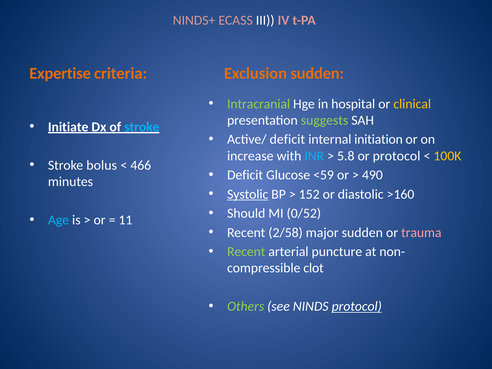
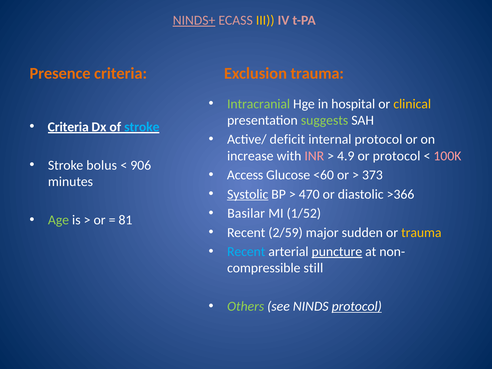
NINDS+ underline: none -> present (194, 20)
III colour: white -> yellow (265, 20)
Expertise: Expertise -> Presence (60, 73)
Exclusion sudden: sudden -> trauma (317, 73)
Initiate: Initiate -> Criteria (68, 127)
internal initiation: initiation -> protocol (378, 139)
INR colour: light blue -> pink (314, 156)
5.8: 5.8 -> 4.9 (346, 156)
100K colour: yellow -> pink (447, 156)
466: 466 -> 906 (141, 165)
Deficit: Deficit -> Access (245, 175)
<59: <59 -> <60 (324, 175)
490: 490 -> 373 (372, 175)
152: 152 -> 470 (309, 194)
>160: >160 -> >366 (400, 194)
Should: Should -> Basilar (246, 213)
0/52: 0/52 -> 1/52 (304, 213)
Age colour: light blue -> light green (58, 220)
11: 11 -> 81 (125, 220)
2/58: 2/58 -> 2/59 (286, 233)
trauma colour: pink -> yellow (421, 233)
Recent colour: light green -> light blue (246, 252)
puncture underline: none -> present (337, 252)
clot: clot -> still (313, 268)
